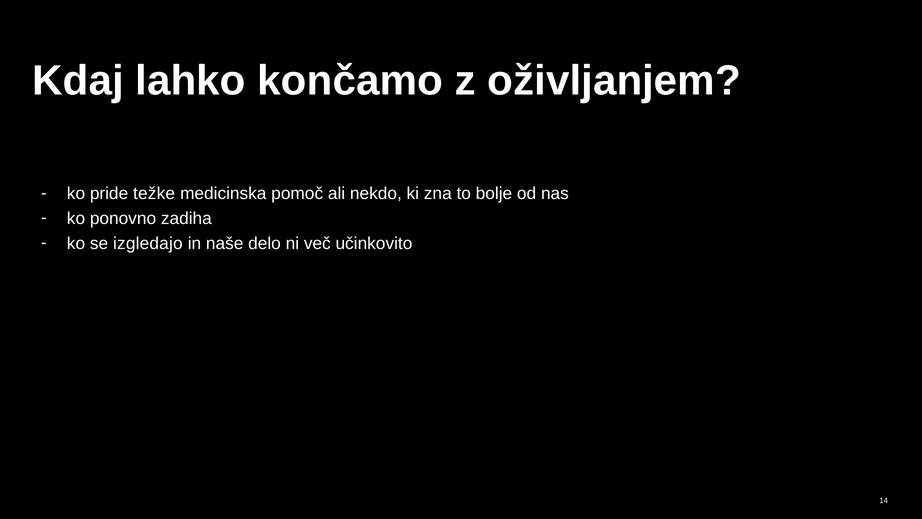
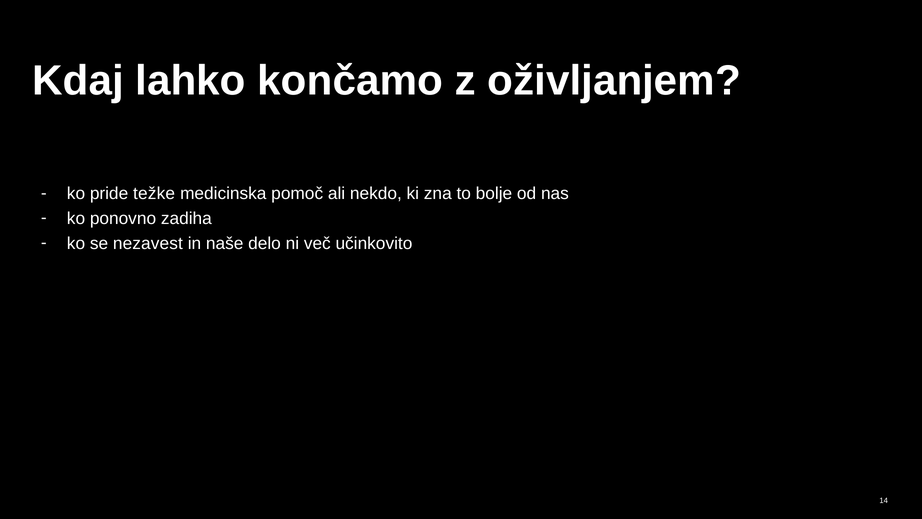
izgledajo: izgledajo -> nezavest (148, 243)
